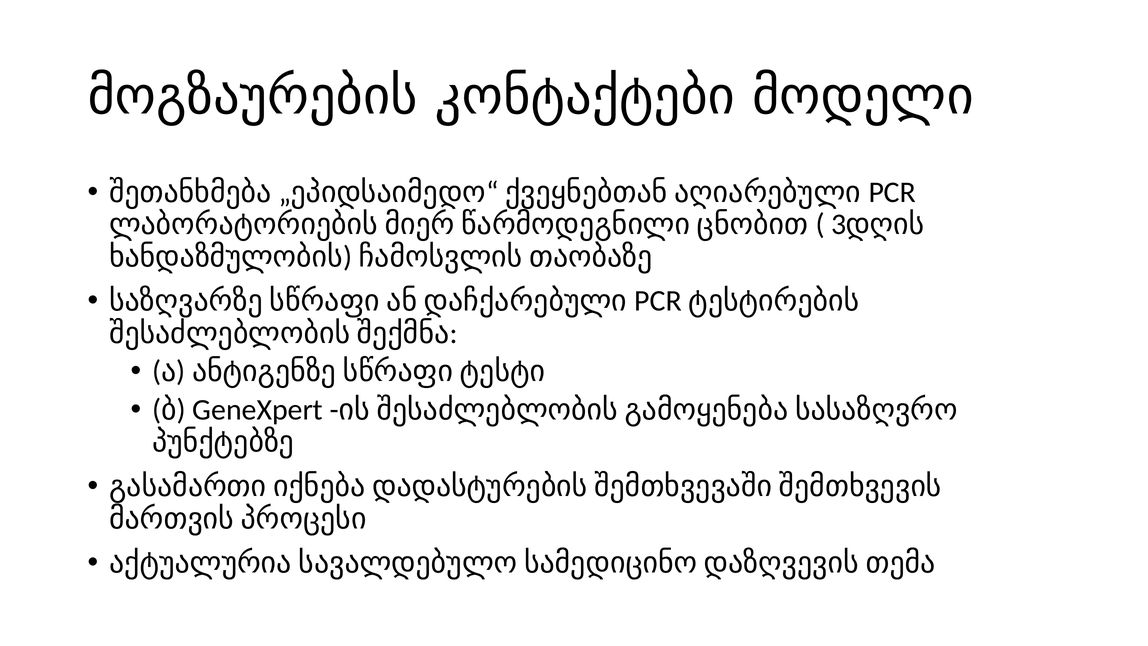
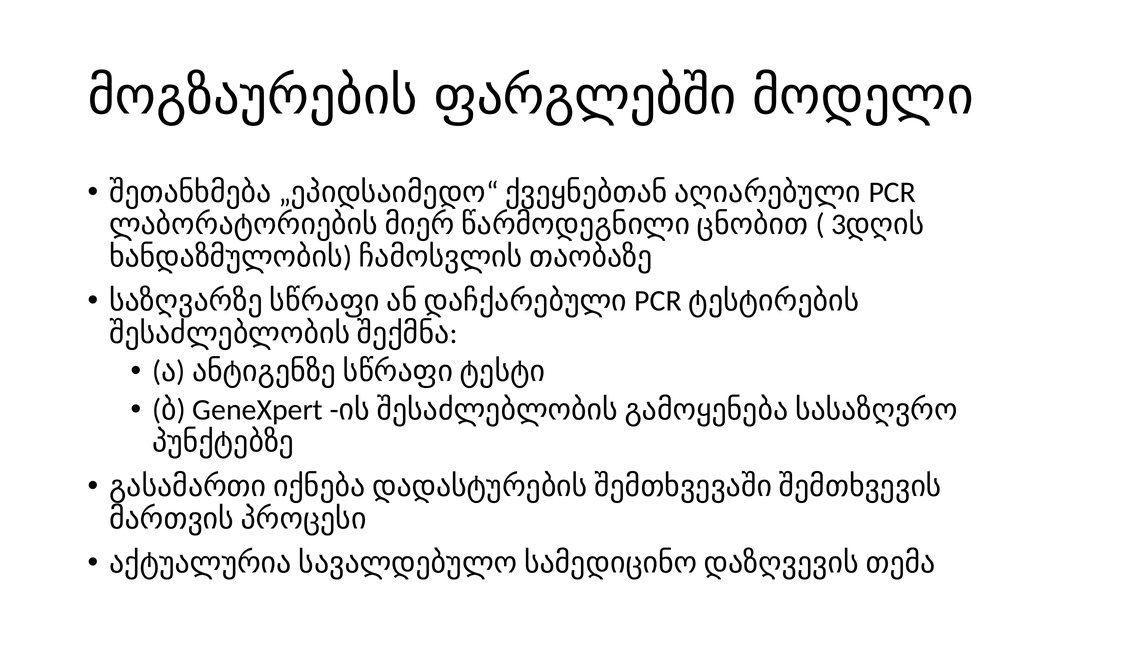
კონტაქტები: კონტაქტები -> ფარგლებში (585, 96)
